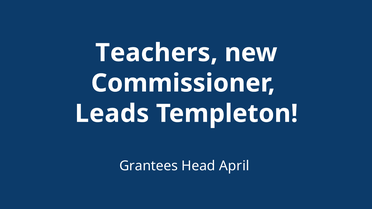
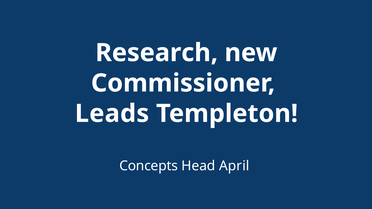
Teachers: Teachers -> Research (157, 53)
Grantees: Grantees -> Concepts (149, 166)
